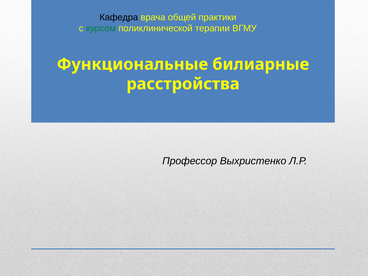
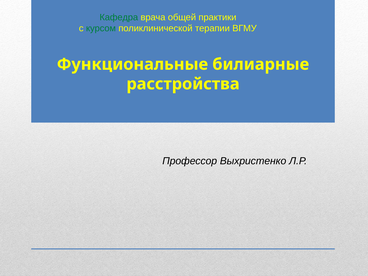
Кафедра colour: black -> green (119, 17)
